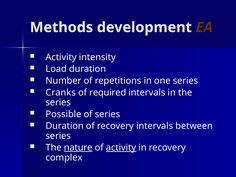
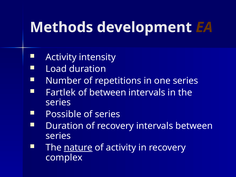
Cranks: Cranks -> Fartlek (61, 92)
of required: required -> between (108, 92)
activity underline: present -> none (121, 148)
